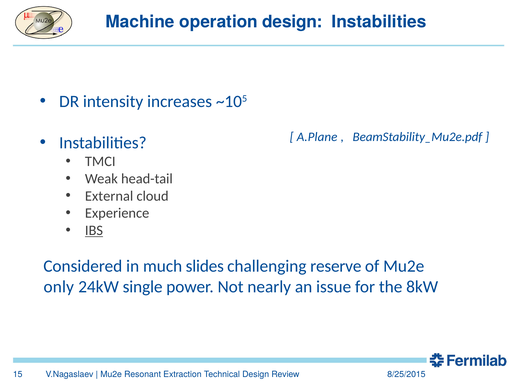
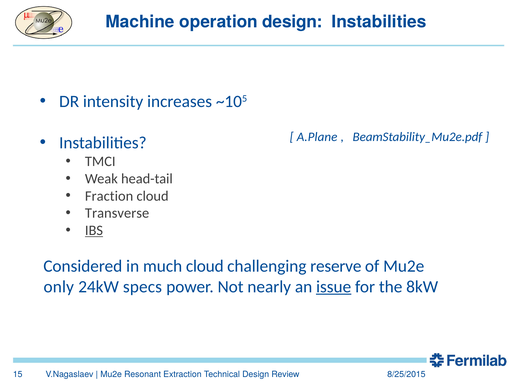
External: External -> Fraction (109, 196)
Experience: Experience -> Transverse (117, 213)
much slides: slides -> cloud (205, 266)
single: single -> specs (142, 287)
issue underline: none -> present (334, 287)
